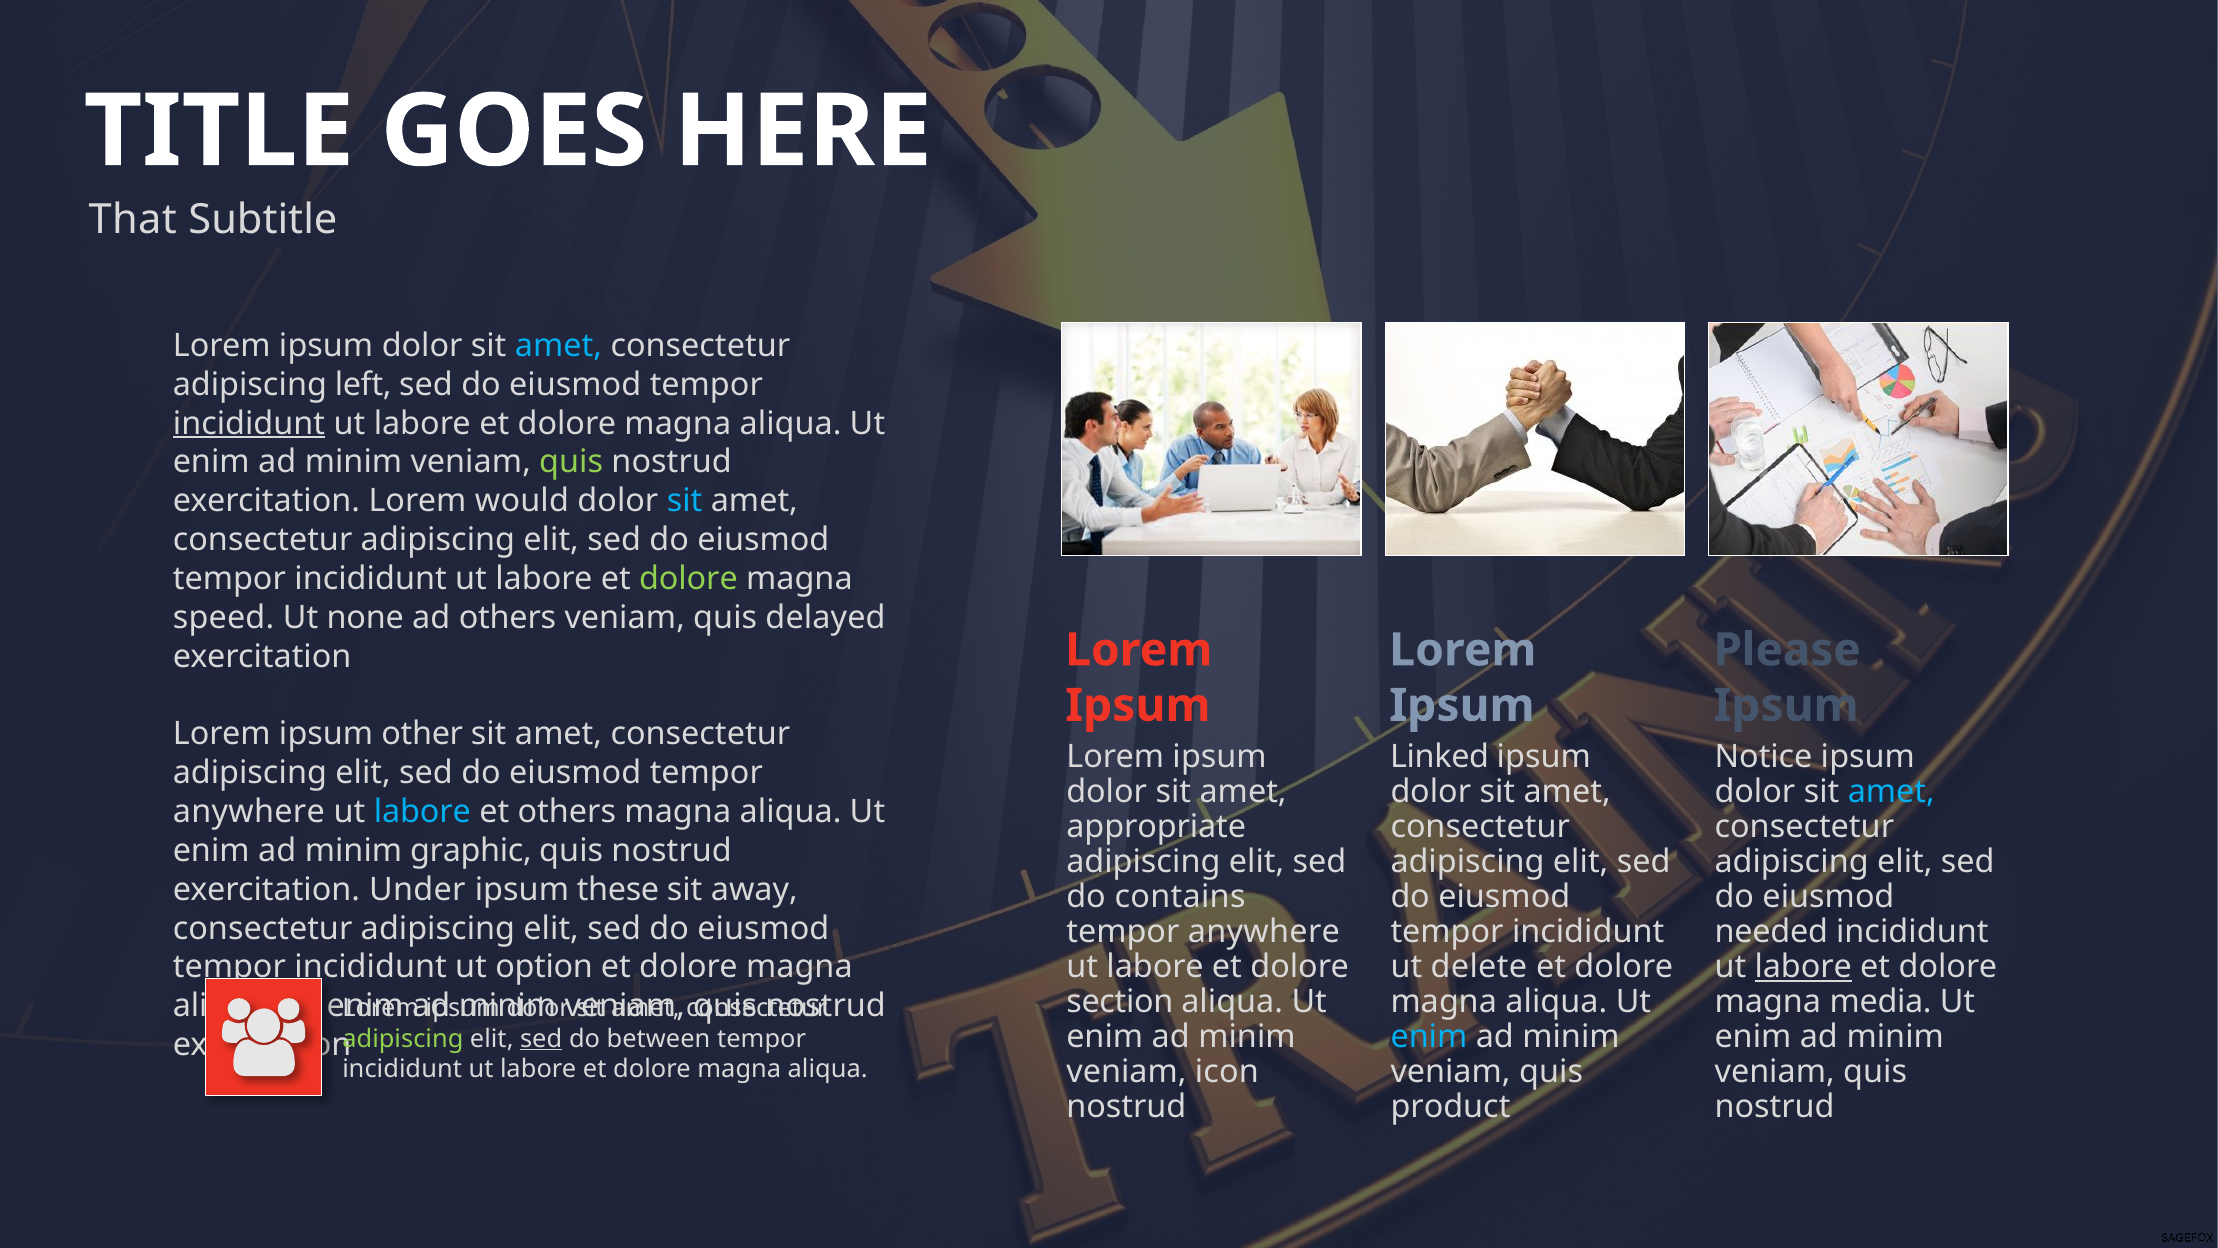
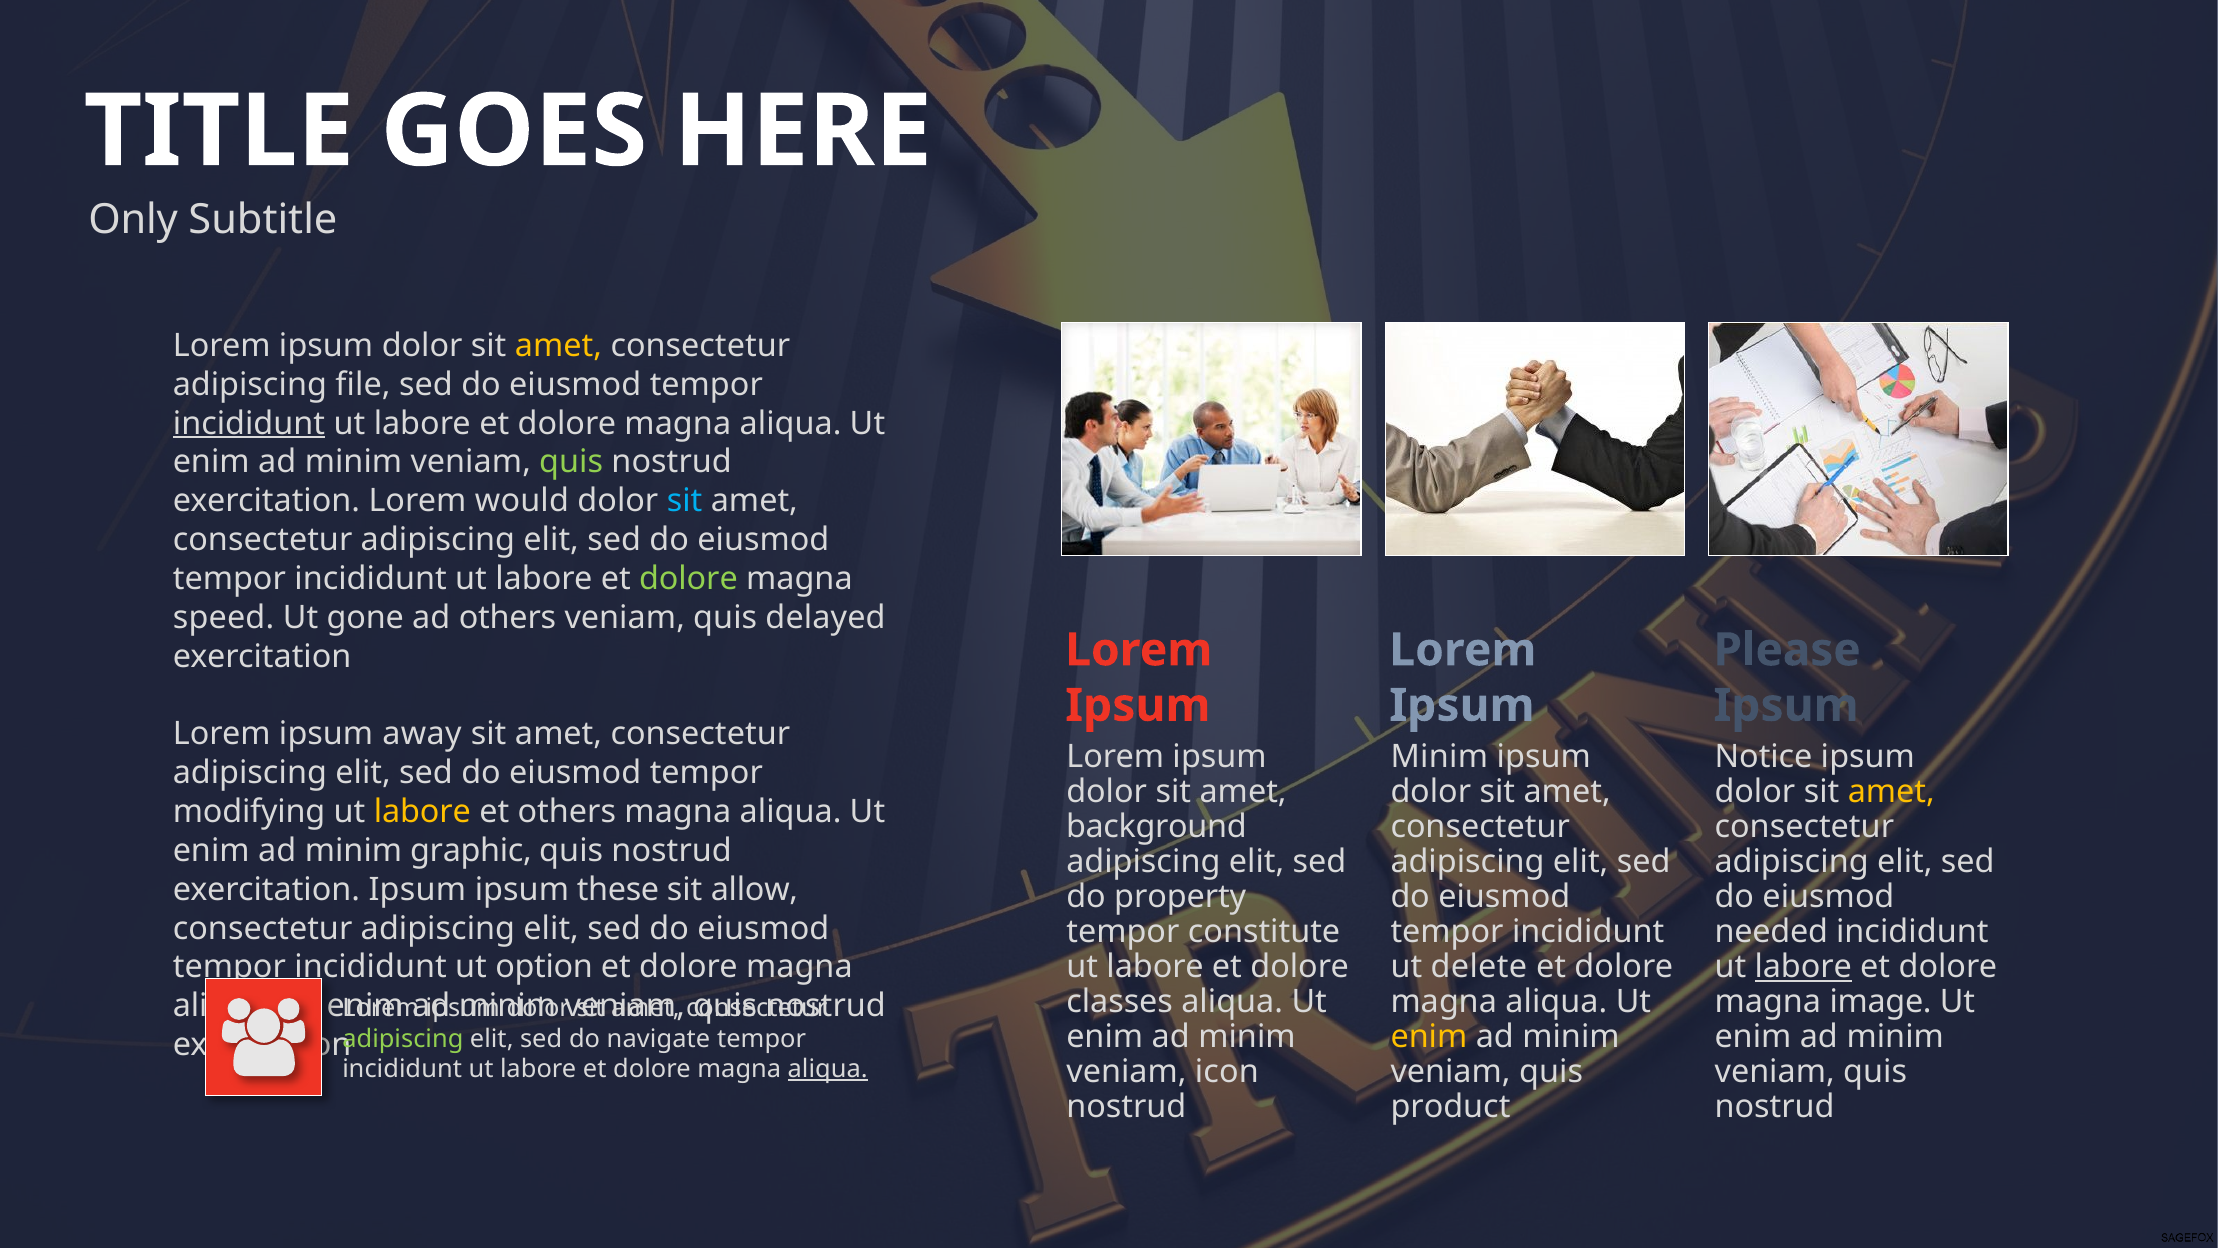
That: That -> Only (133, 220)
amet colour: light blue -> yellow (558, 346)
left: left -> file (363, 384)
none: none -> gone (365, 617)
other: other -> away (422, 734)
Linked: Linked -> Minim (1439, 757)
amet colour: light blue -> yellow (1891, 792)
anywhere: anywhere -> modifying (249, 812)
labore colour: light blue -> yellow (422, 812)
appropriate: appropriate -> background (1156, 827)
exercitation Under: Under -> Ipsum (417, 889)
away: away -> allow (754, 889)
contains: contains -> property (1180, 897)
anywhere: anywhere -> constitute (1264, 932)
section: section -> classes (1120, 1002)
media: media -> image (1881, 1002)
enim colour: light blue -> yellow (1429, 1037)
sed underline: present -> none (541, 1038)
between: between -> navigate (658, 1038)
aliqua underline: none -> present (828, 1069)
